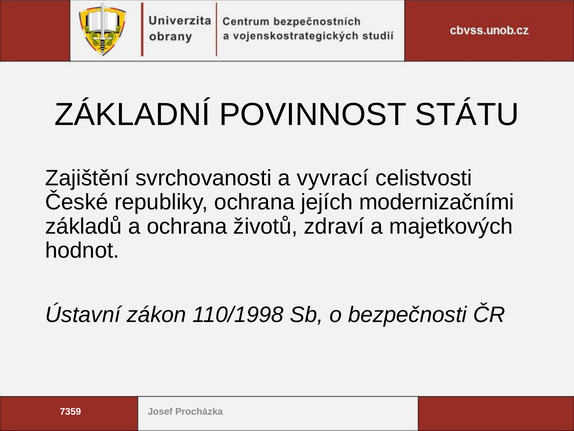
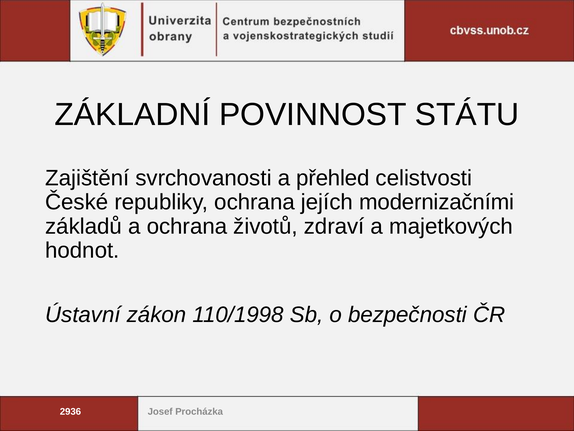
vyvrací: vyvrací -> přehled (333, 178)
7359: 7359 -> 2936 (70, 411)
